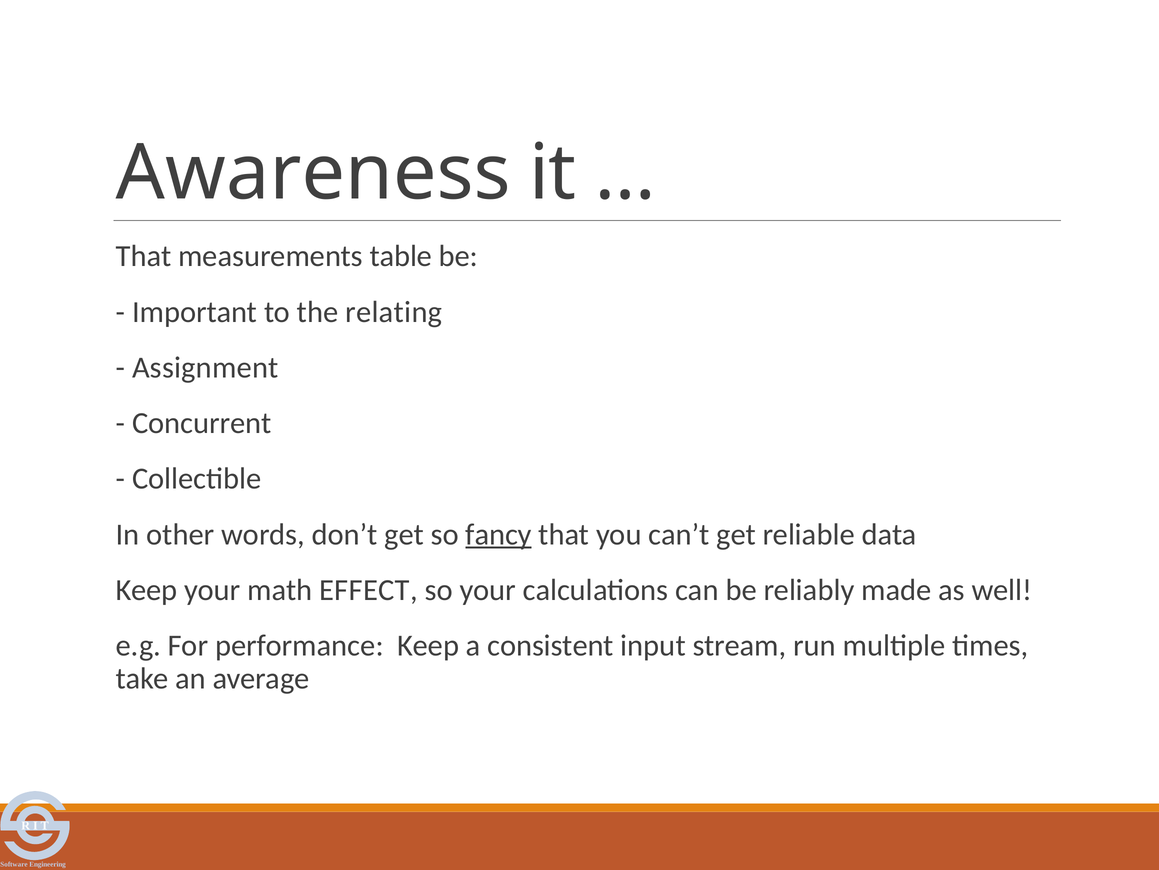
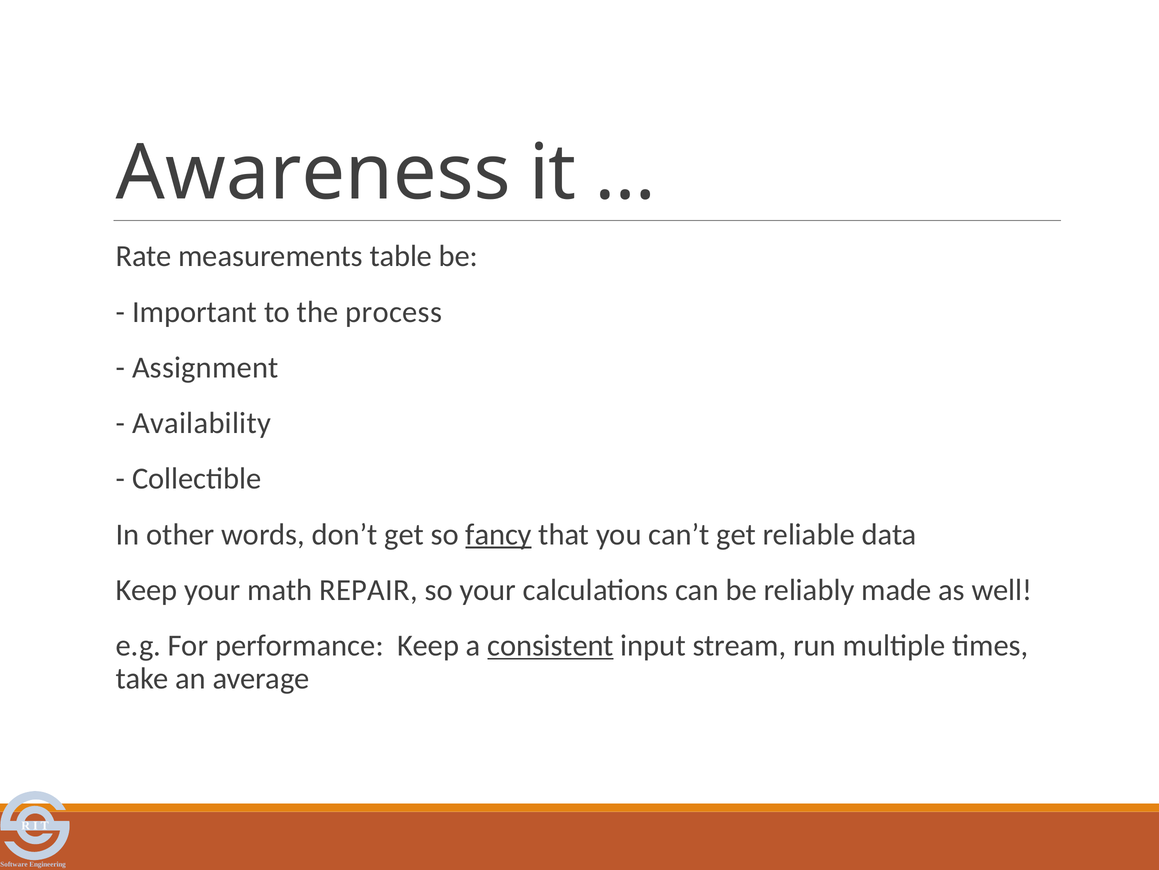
That: That -> Rate (144, 256)
relating: relating -> process (394, 312)
Concurrent: Concurrent -> Availability (202, 423)
EFFECT: EFFECT -> REPAIR (368, 590)
consistent underline: none -> present (551, 645)
